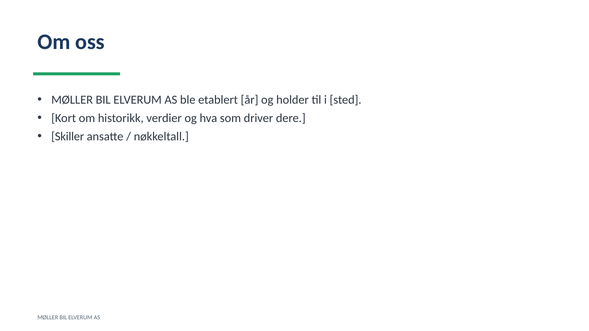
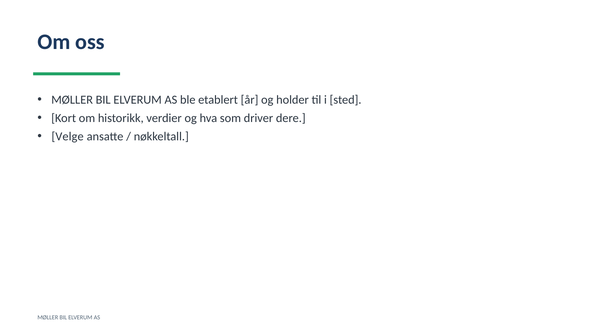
Skiller: Skiller -> Velge (68, 137)
